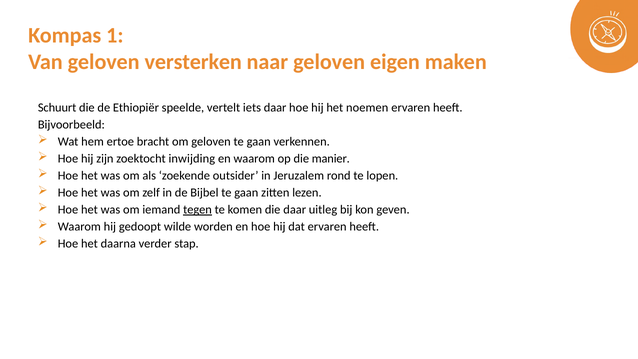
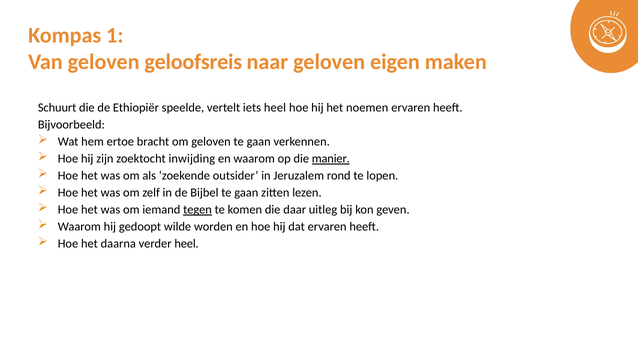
versterken: versterken -> geloofsreis (193, 62)
iets daar: daar -> heel (275, 108)
manier underline: none -> present (331, 159)
verder stap: stap -> heel (187, 244)
